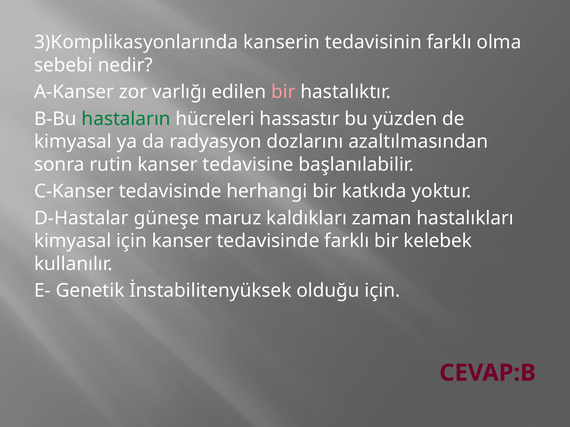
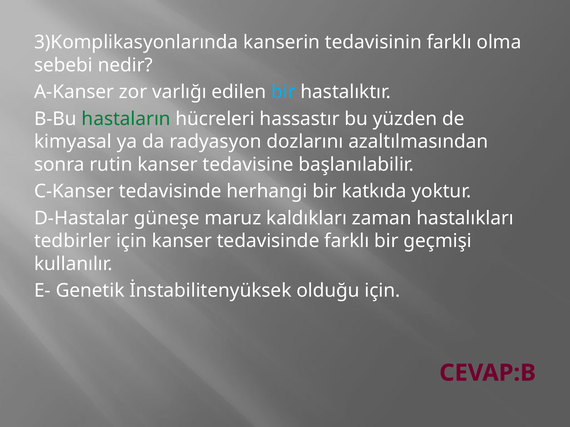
bir colour: pink -> light blue (283, 92)
kimyasal: kimyasal -> tedbirler (73, 241)
kelebek: kelebek -> geçmişi (438, 241)
